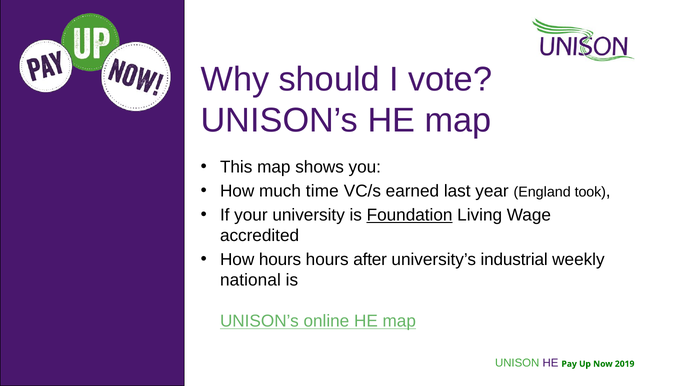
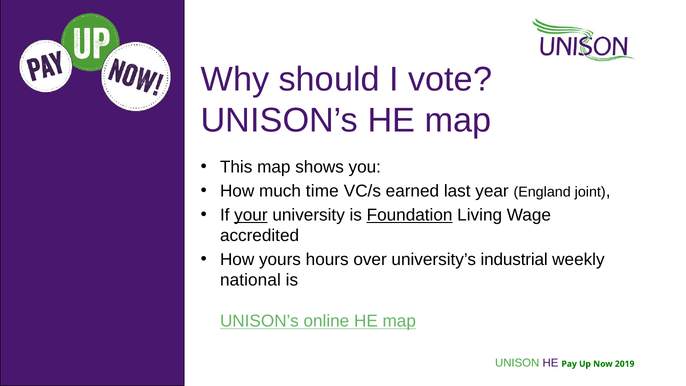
took: took -> joint (590, 192)
your underline: none -> present (251, 215)
How hours: hours -> yours (280, 259)
after: after -> over (370, 259)
